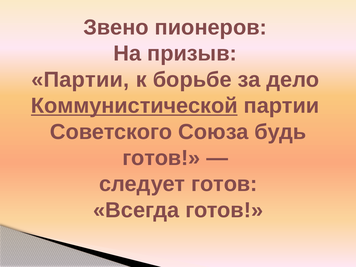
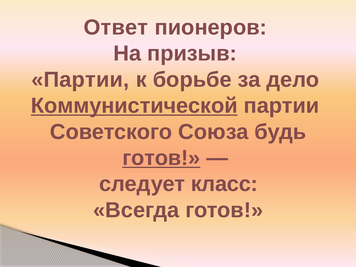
Звено: Звено -> Ответ (116, 27)
готов underline: none -> present (161, 158)
следует готов: готов -> класс (224, 184)
